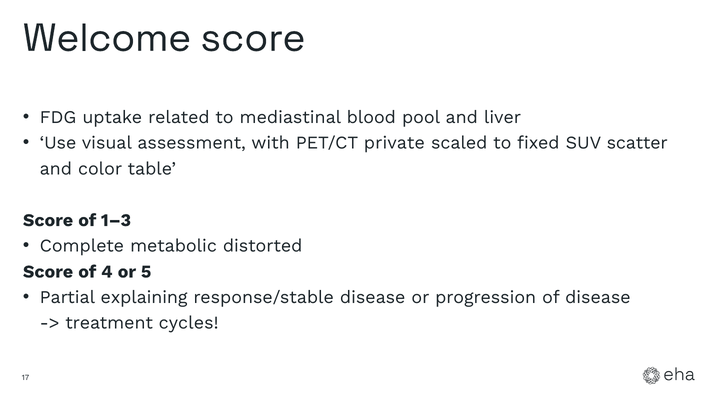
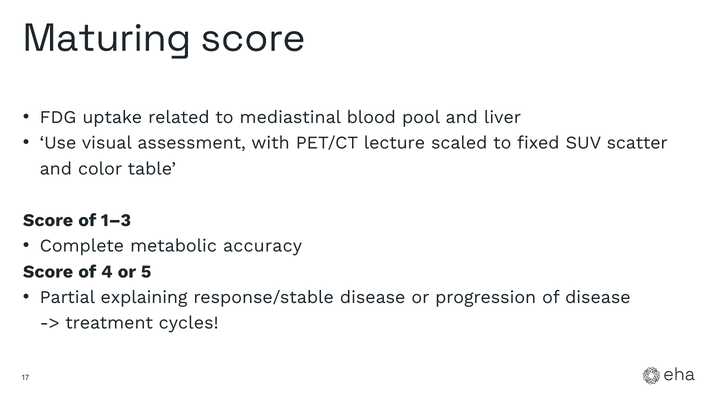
Welcome: Welcome -> Maturing (107, 38)
private: private -> lecture (394, 143)
distorted: distorted -> accuracy (263, 246)
